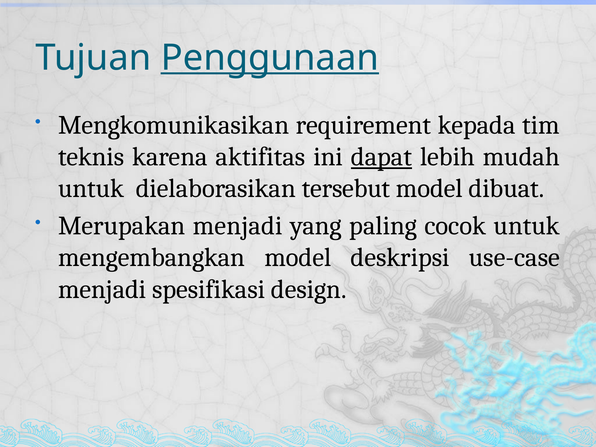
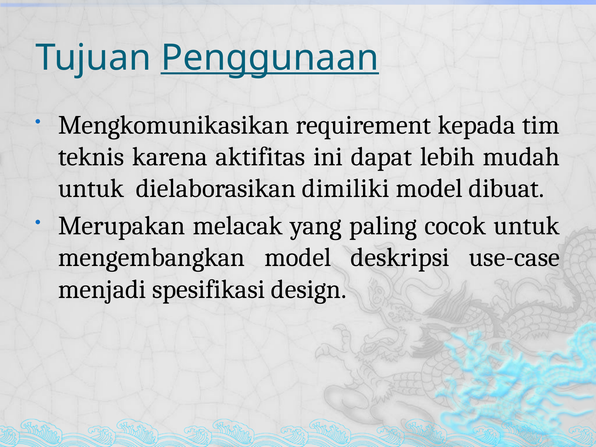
dapat underline: present -> none (381, 157)
tersebut: tersebut -> dimiliki (346, 189)
Merupakan menjadi: menjadi -> melacak (238, 226)
